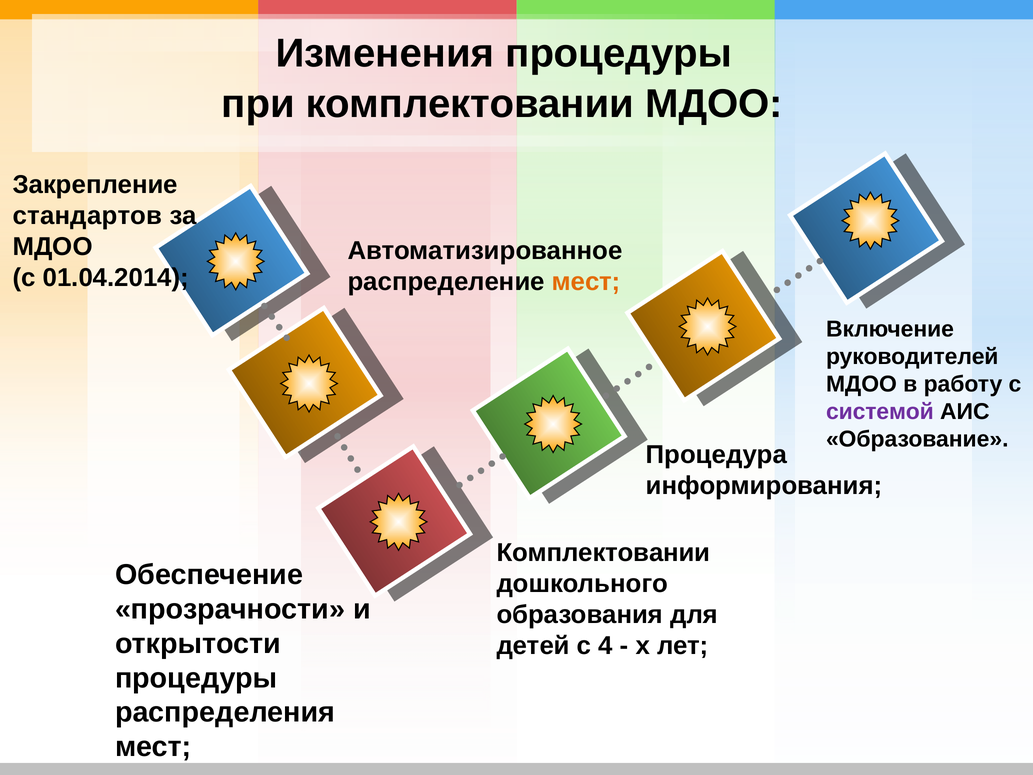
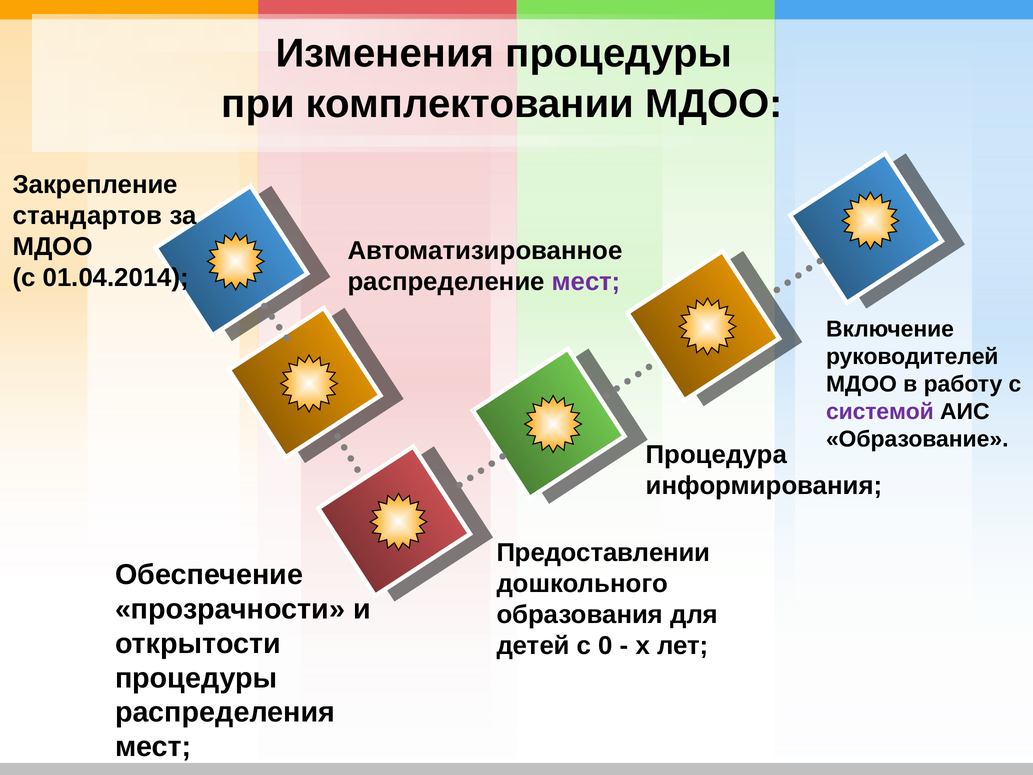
мест colour: orange -> purple (586, 281)
Комплектовании: Комплектовании -> Предоставлении (603, 553)
4: 4 -> 0 (606, 646)
